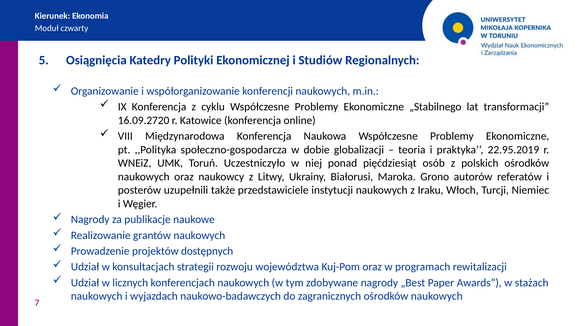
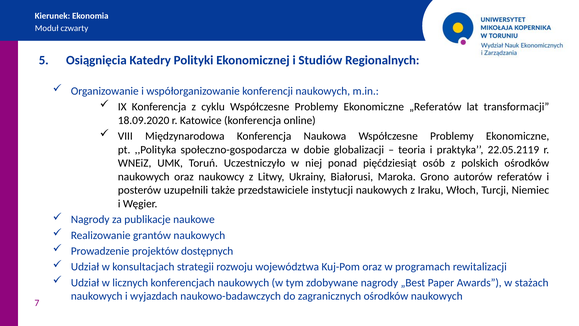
„Stabilnego: „Stabilnego -> „Referatów (435, 107)
16.09.2720: 16.09.2720 -> 18.09.2020 (144, 120)
22.95.2019: 22.95.2019 -> 22.05.2119 (513, 149)
